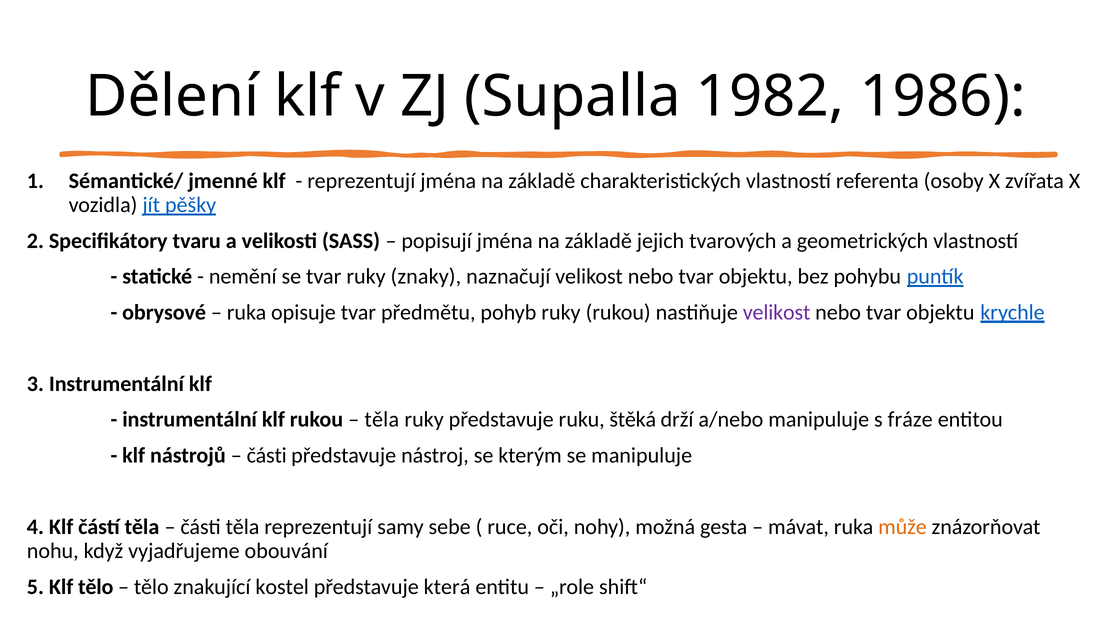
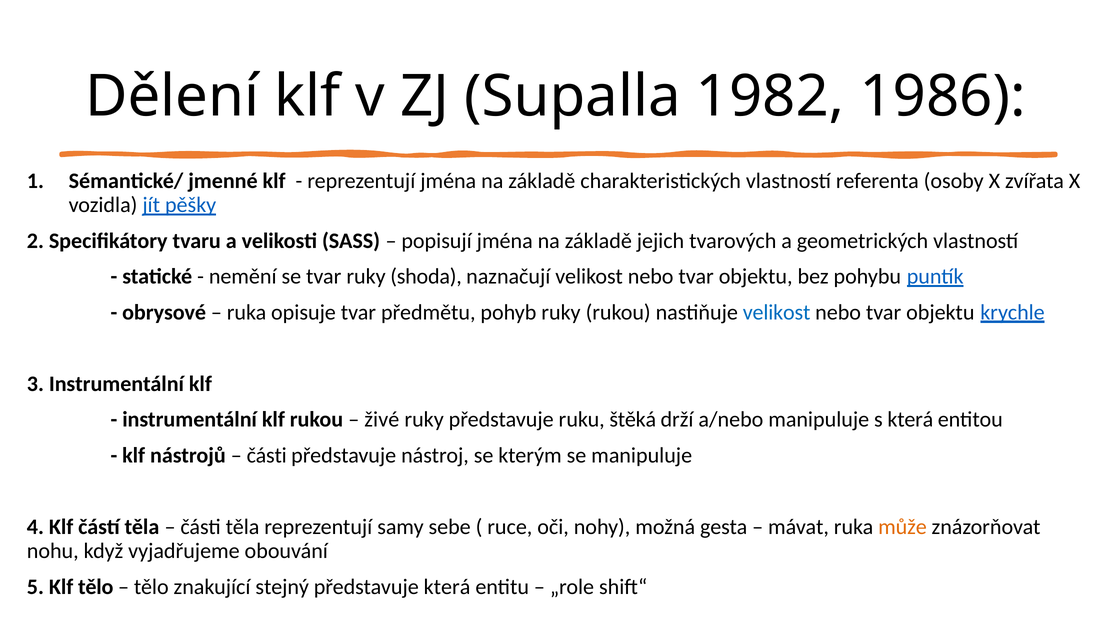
znaky: znaky -> shoda (426, 277)
velikost colour: purple -> blue (777, 312)
těla: těla -> živé (382, 420)
s fráze: fráze -> která (910, 420)
kostel: kostel -> stejný (282, 587)
